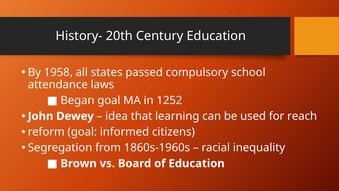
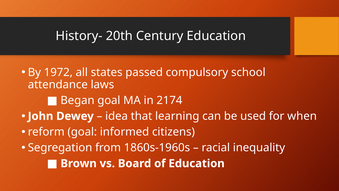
1958: 1958 -> 1972 (58, 72)
1252: 1252 -> 2174 (169, 100)
reach: reach -> when (302, 116)
